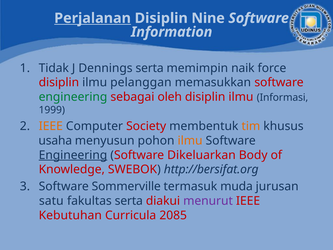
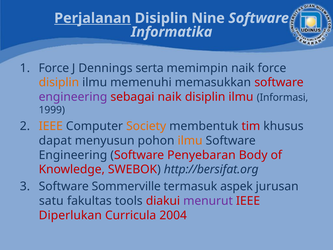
Information: Information -> Informatika (172, 32)
Tidak: Tidak -> Force (54, 68)
disiplin colour: red -> orange (59, 82)
pelanggan: pelanggan -> memenuhi (141, 82)
engineering colour: green -> purple (73, 97)
sebagai oleh: oleh -> naik (170, 97)
Society colour: red -> orange (146, 126)
tim colour: orange -> red (251, 126)
usaha: usaha -> dapat (55, 140)
Engineering underline: present -> none (73, 155)
Dikeluarkan: Dikeluarkan -> Penyebaran (201, 155)
muda: muda -> aspek (237, 186)
fakultas serta: serta -> tools (129, 201)
Kebutuhan: Kebutuhan -> Diperlukan (70, 215)
2085: 2085 -> 2004 (173, 215)
